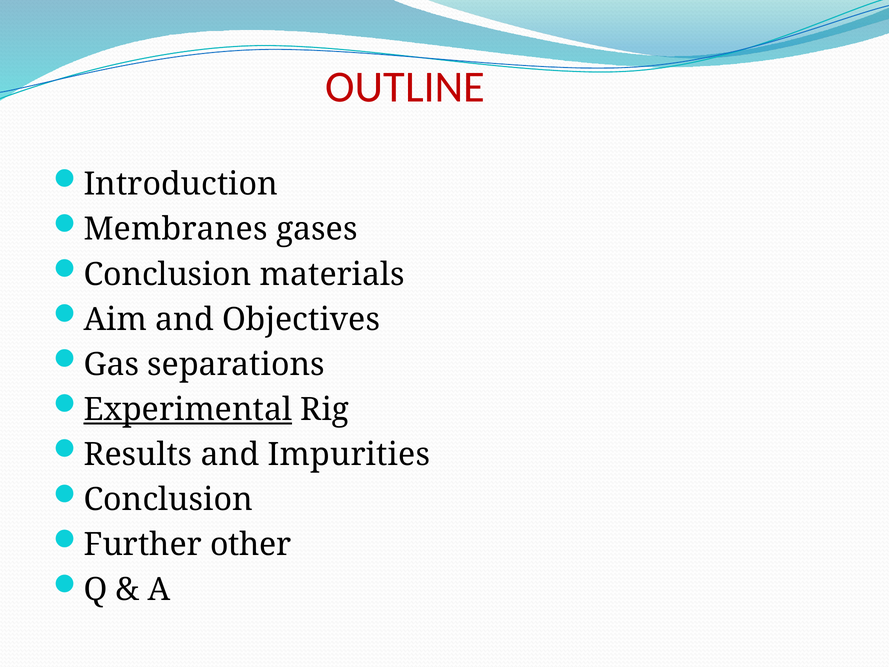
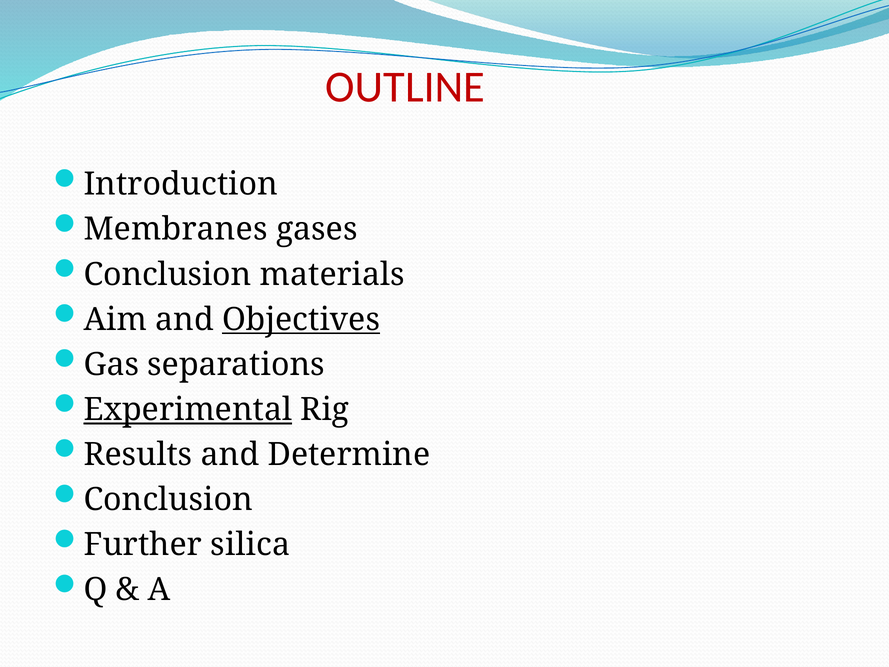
Objectives underline: none -> present (301, 319)
Impurities: Impurities -> Determine (349, 454)
other: other -> silica (250, 544)
